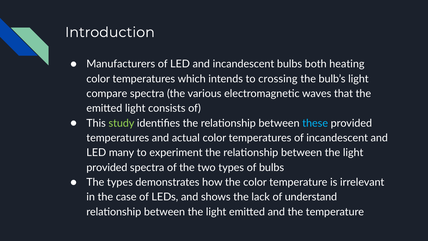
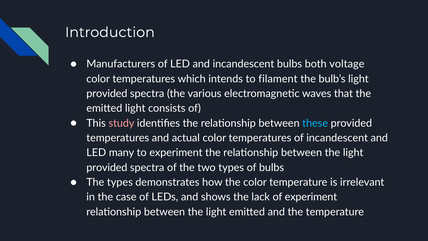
heating: heating -> voltage (347, 64)
crossing: crossing -> filament (278, 79)
compare: compare -> provided (107, 94)
study colour: light green -> pink (121, 123)
of understand: understand -> experiment (311, 197)
